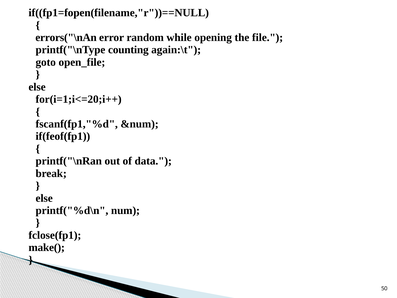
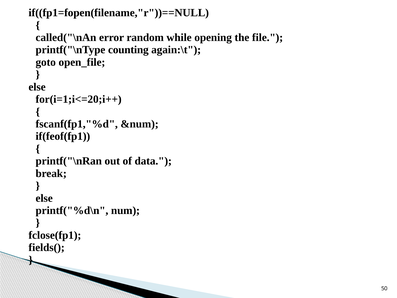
errors("\nAn: errors("\nAn -> called("\nAn (66, 37)
make(: make( -> fields( (47, 247)
